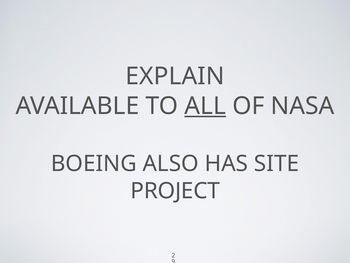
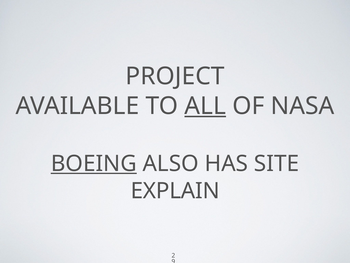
EXPLAIN: EXPLAIN -> PROJECT (175, 76)
BOEING underline: none -> present (94, 163)
PROJECT: PROJECT -> EXPLAIN (175, 190)
